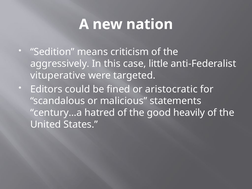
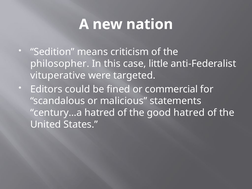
aggressively: aggressively -> philosopher (60, 64)
aristocratic: aristocratic -> commercial (171, 89)
good heavily: heavily -> hatred (189, 113)
